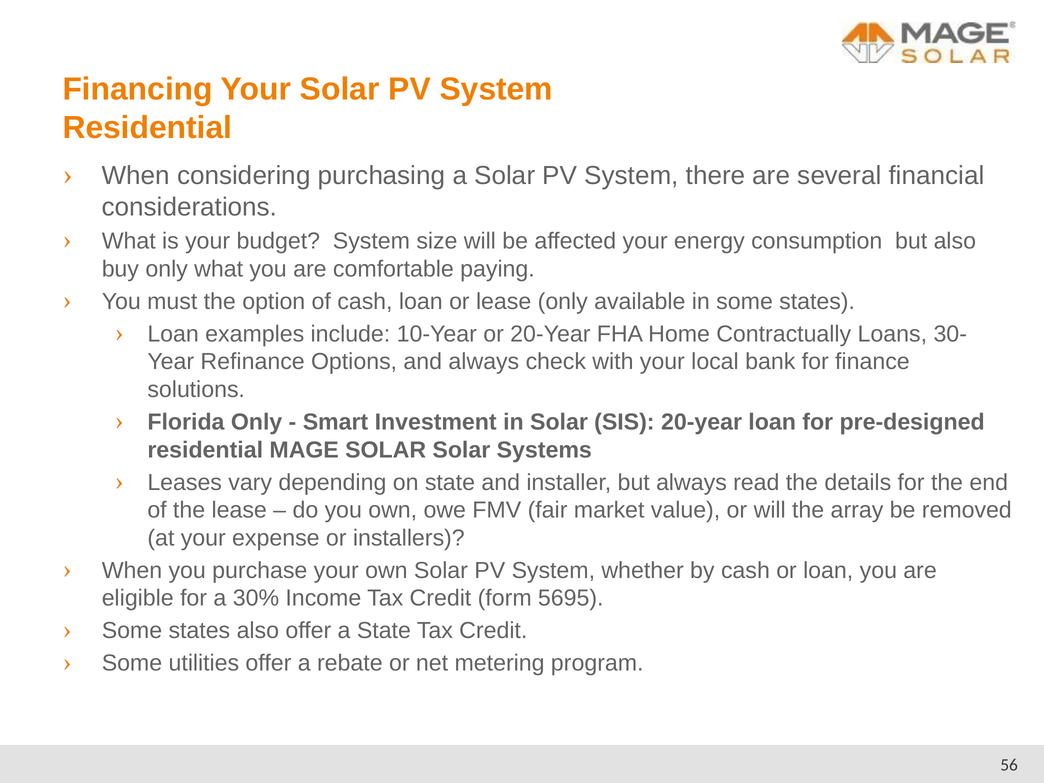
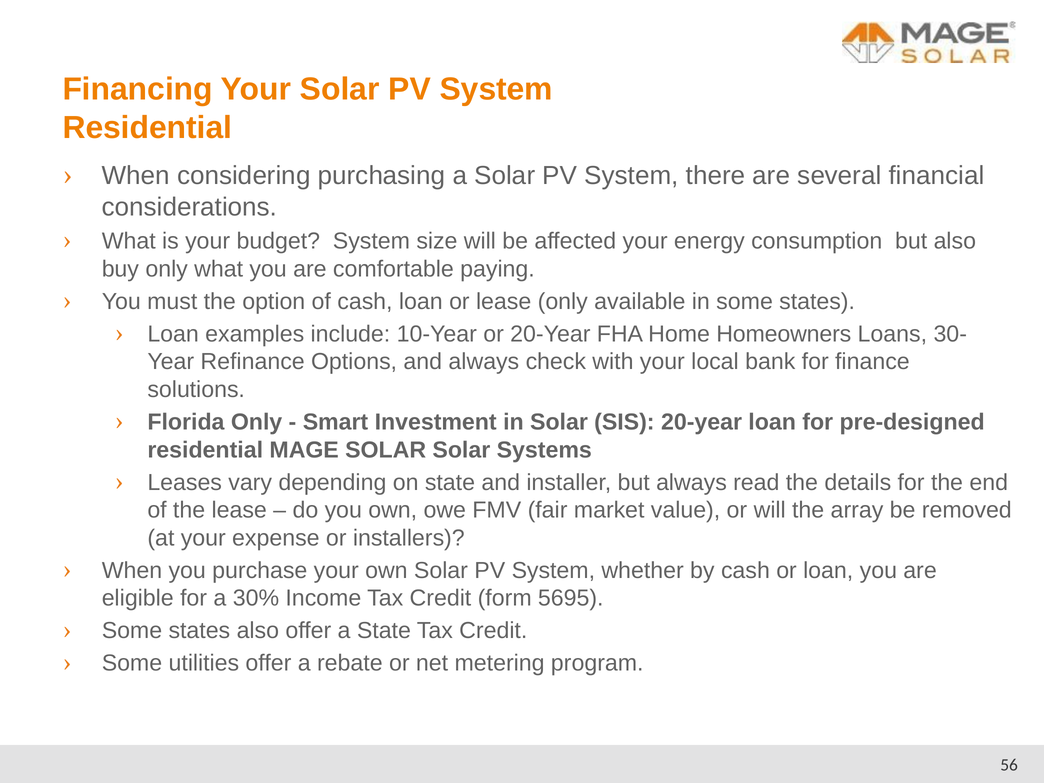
Contractually: Contractually -> Homeowners (784, 334)
